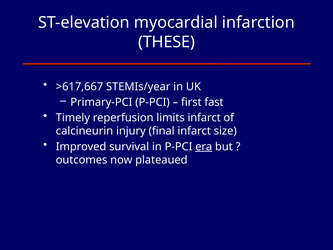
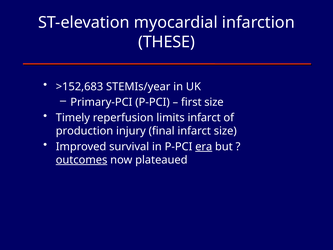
>617,667: >617,667 -> >152,683 (79, 87)
first fast: fast -> size (214, 102)
calcineurin: calcineurin -> production (85, 131)
outcomes underline: none -> present (82, 160)
